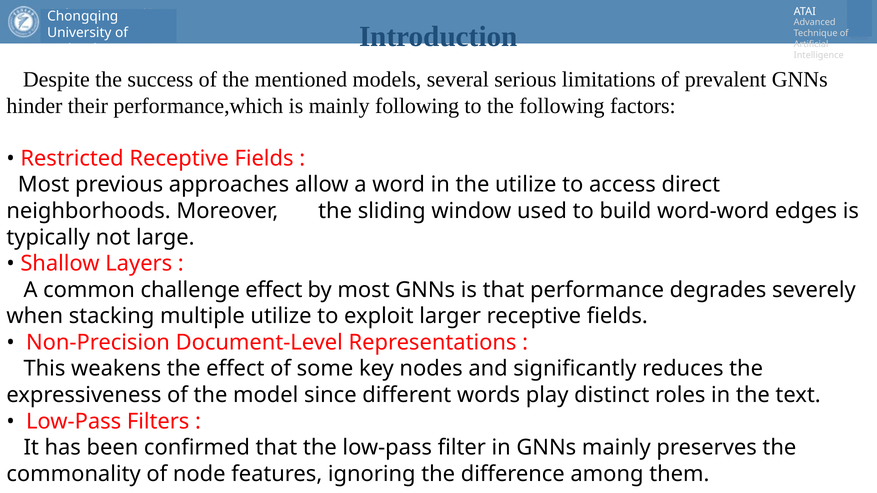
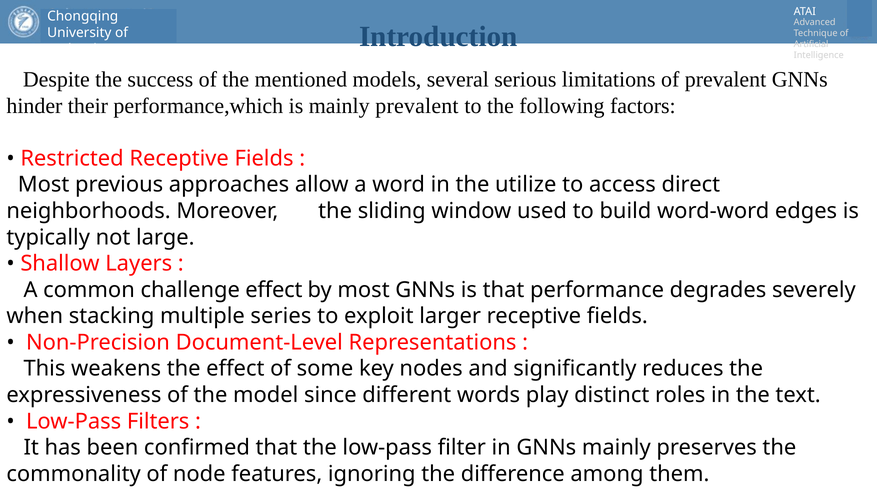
mainly following: following -> prevalent (417, 106)
multiple utilize: utilize -> series (281, 316)
